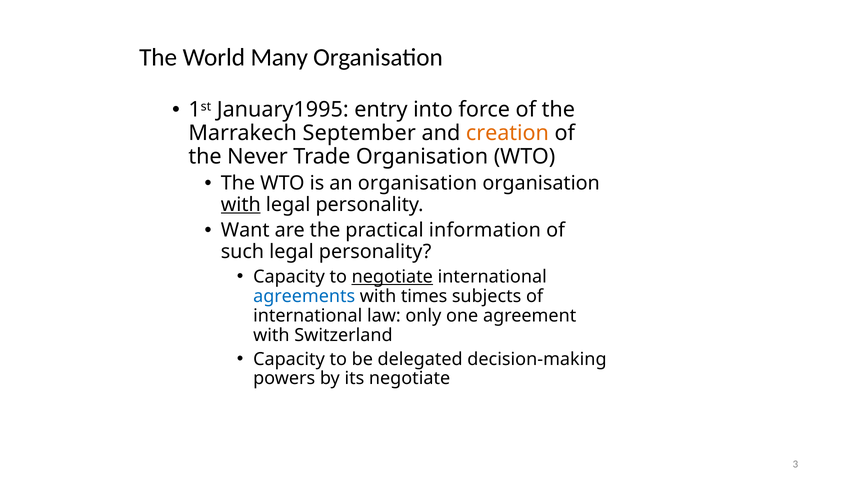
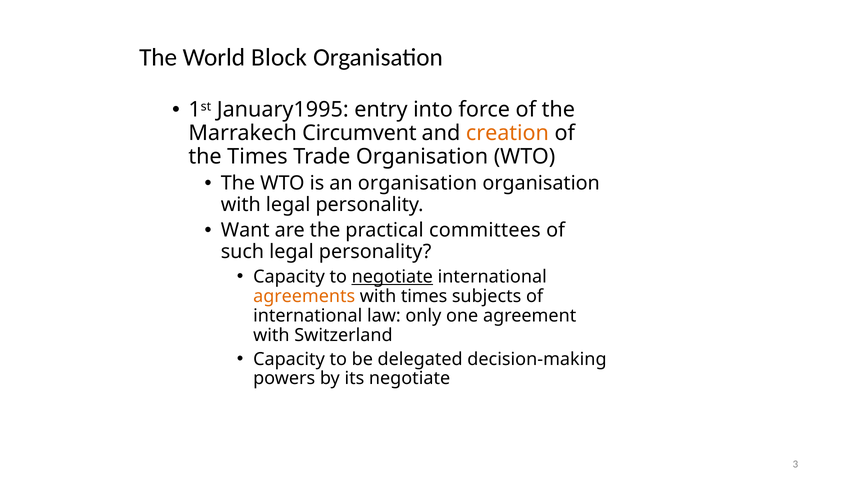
Many: Many -> Block (279, 58)
September: September -> Circumvent (359, 133)
the Never: Never -> Times (257, 156)
with underline: present -> none (241, 205)
information: information -> committees (485, 230)
agreements colour: blue -> orange (304, 296)
